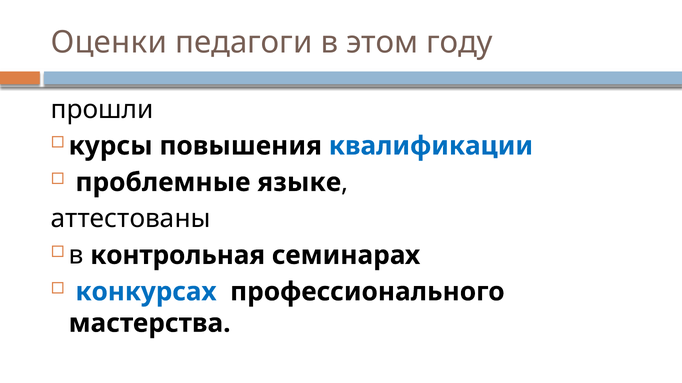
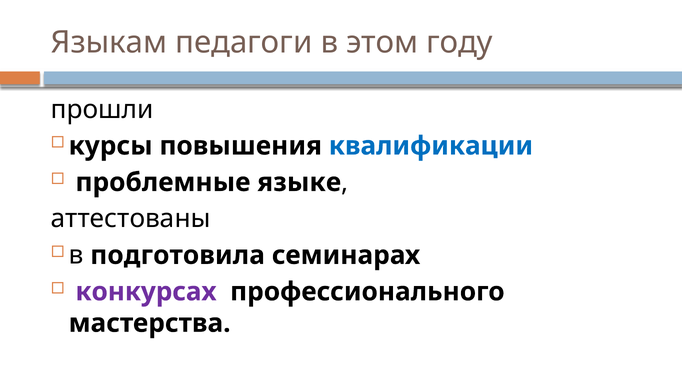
Оценки: Оценки -> Языкам (109, 43)
контрольная: контрольная -> подготовила (178, 256)
конкурсах colour: blue -> purple (146, 292)
